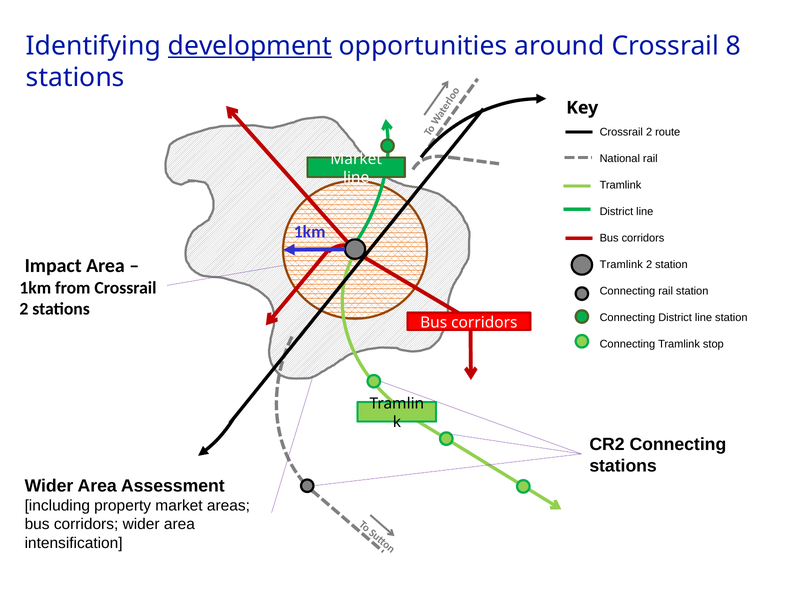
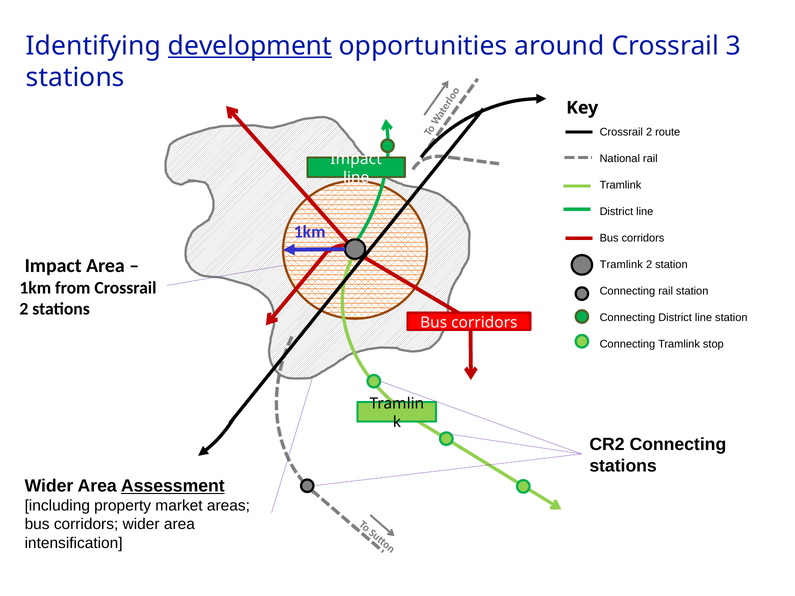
8: 8 -> 3 (734, 46)
Market: Market -> Impact (356, 159)
Assessment underline: none -> present (173, 486)
